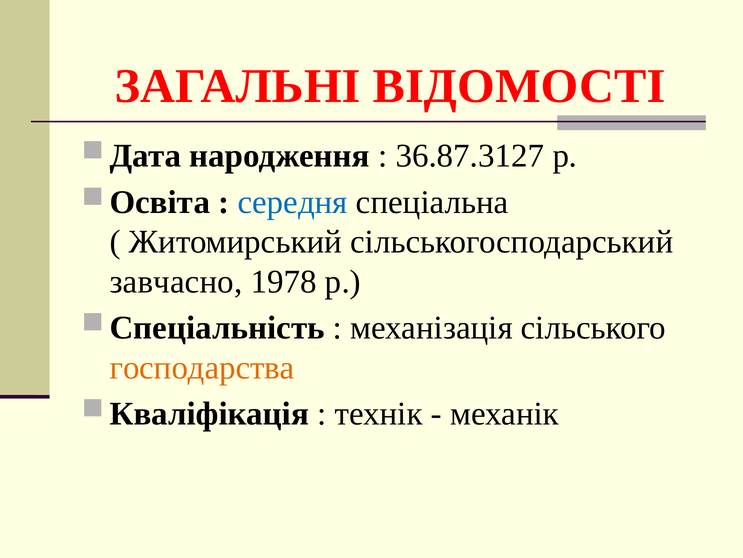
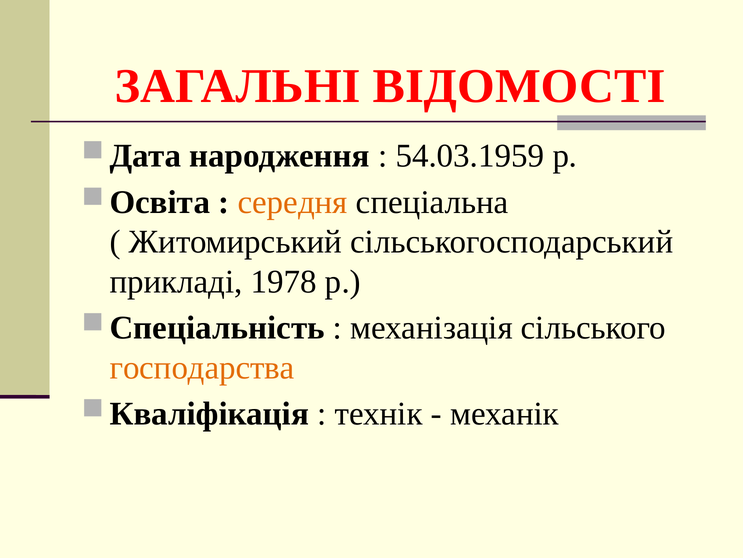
36.87.3127: 36.87.3127 -> 54.03.1959 (470, 156)
середня colour: blue -> orange (293, 202)
завчасно: завчасно -> прикладі (176, 281)
